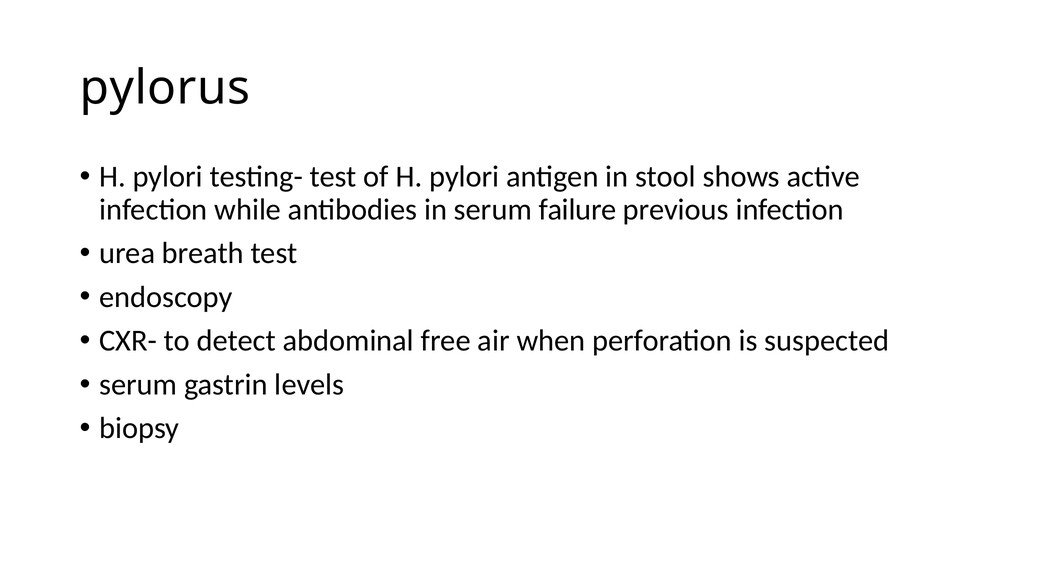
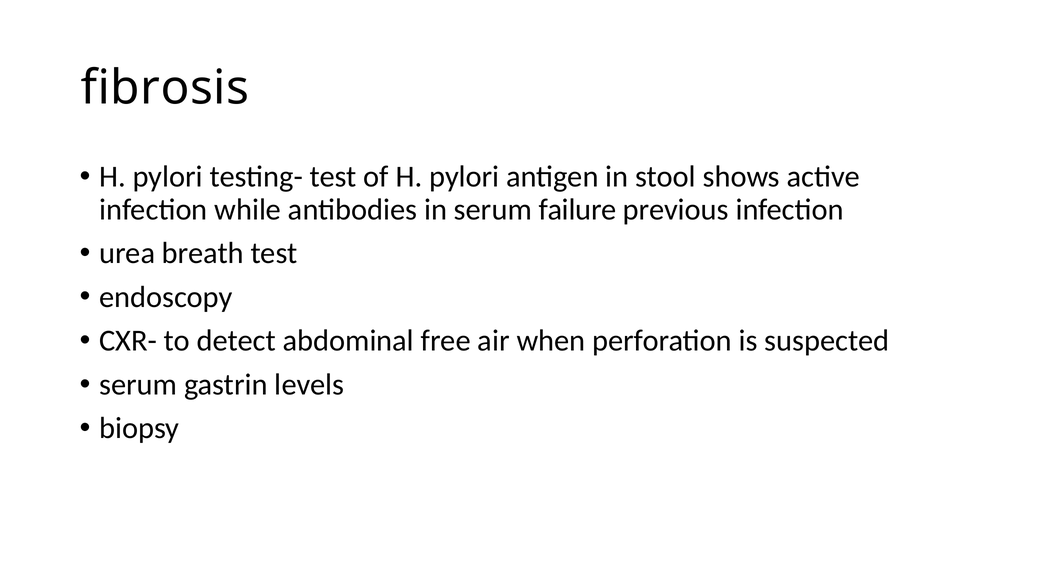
pylorus: pylorus -> fibrosis (165, 88)
